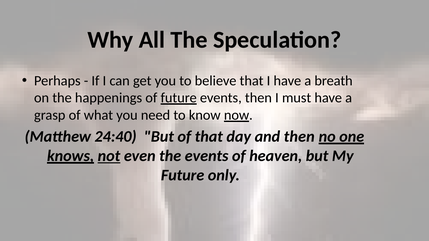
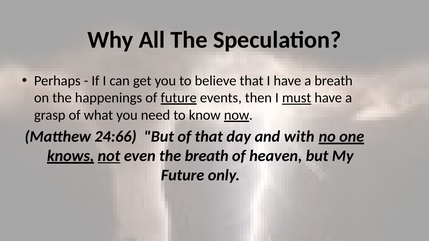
must underline: none -> present (297, 98)
24:40: 24:40 -> 24:66 (116, 137)
and then: then -> with (299, 137)
the events: events -> breath (207, 156)
